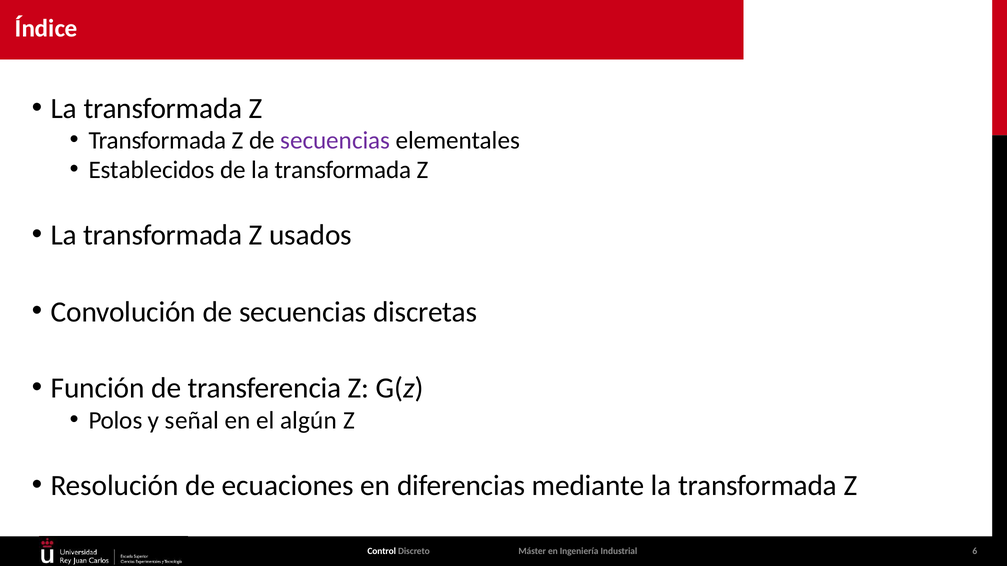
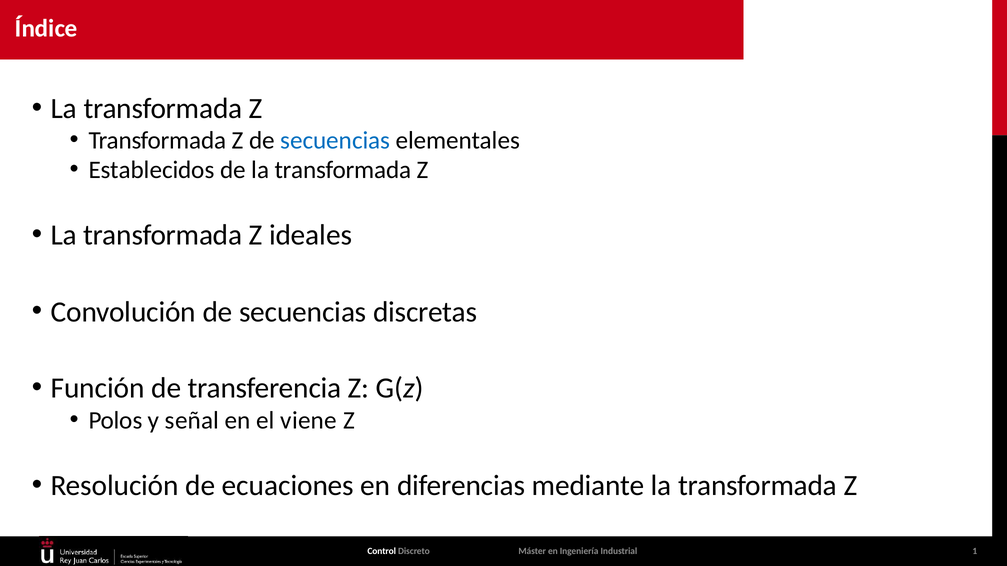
secuencias colour: purple -> blue (335, 140)
usados: usados -> ideales (311, 235)
algún: algún -> viene (309, 421)
6: 6 -> 1 (975, 551)
